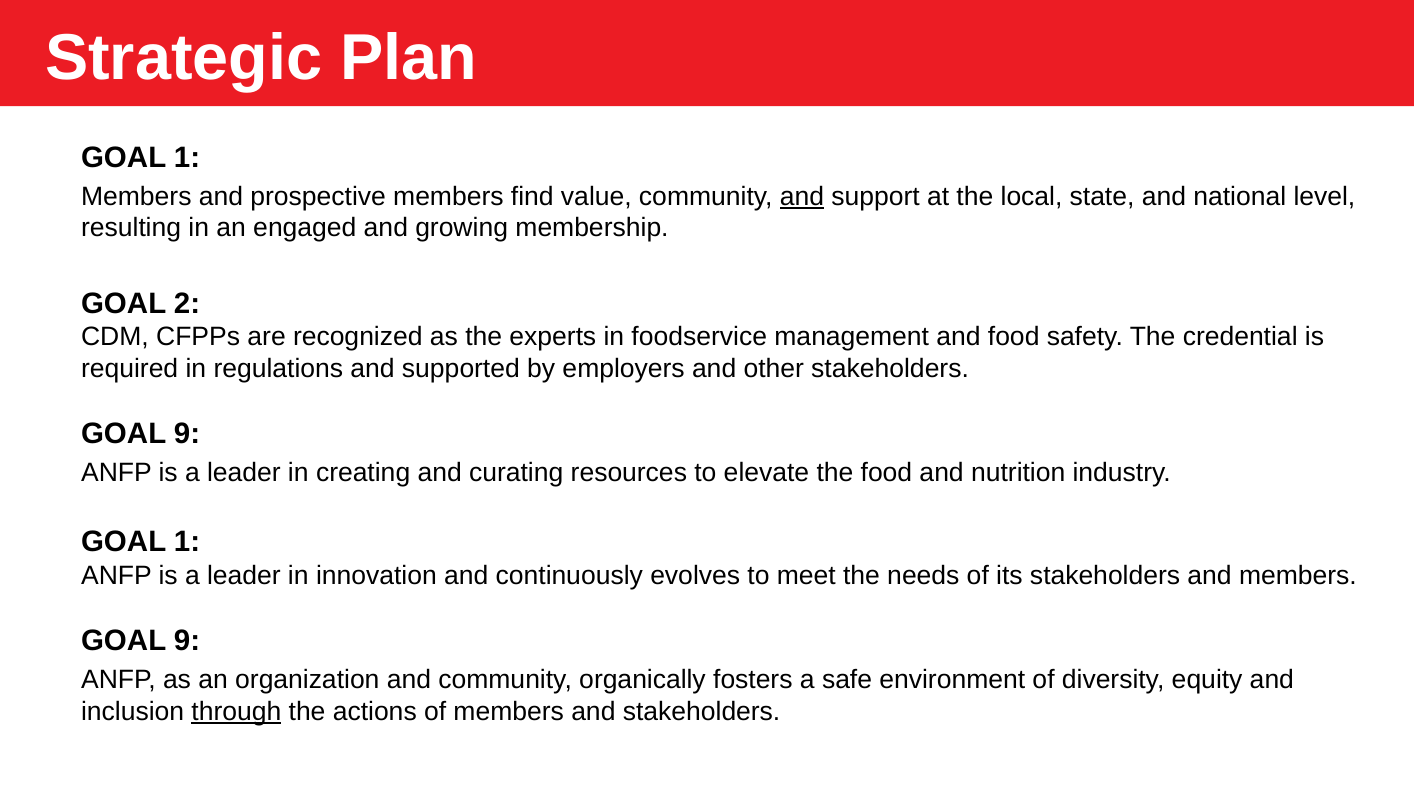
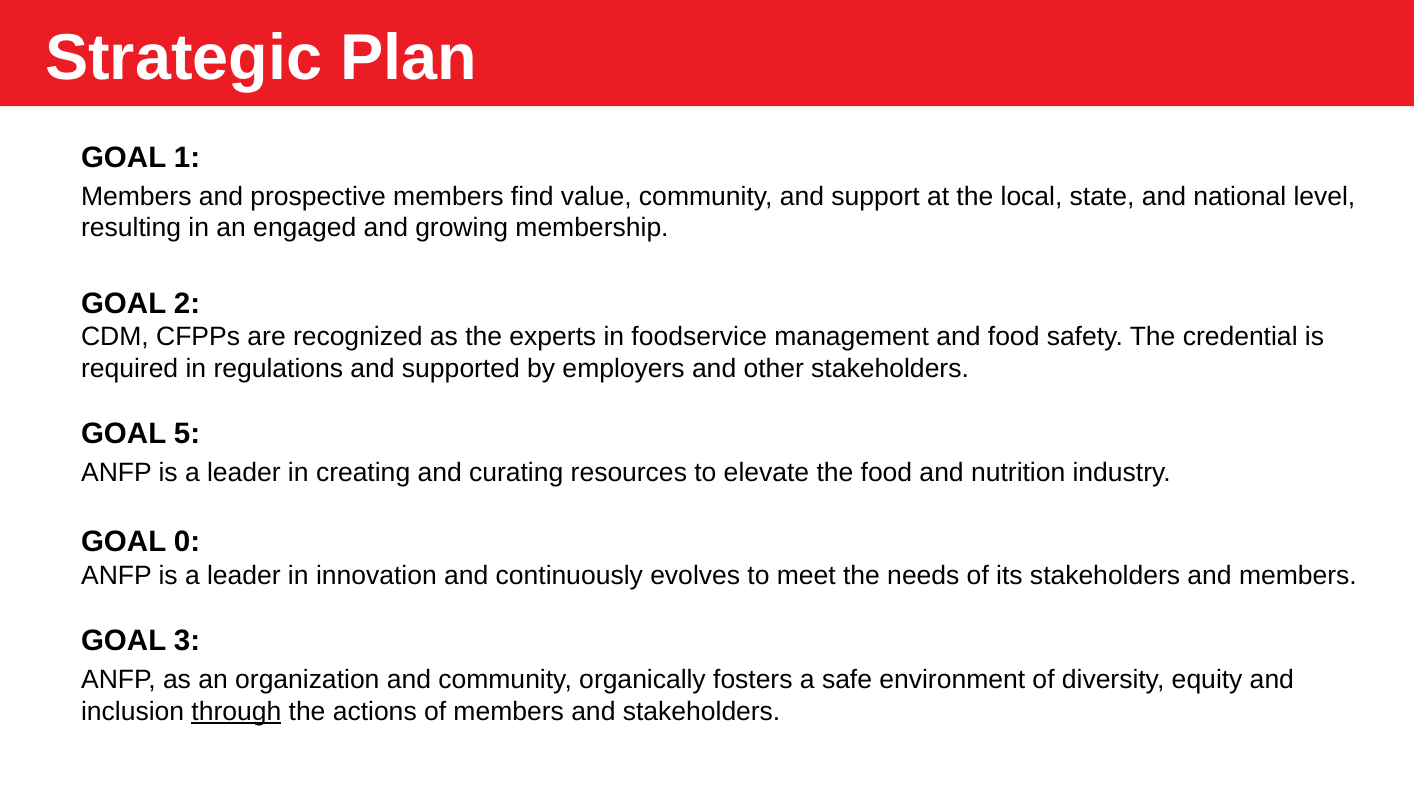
and underline: present -> none (802, 196)
9: 9 -> 5 (187, 434)
1: 1 -> 0 (187, 542)
9: 9 -> 3 (187, 641)
